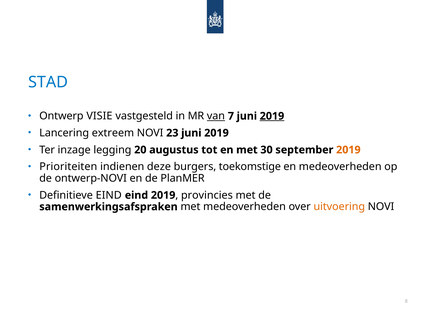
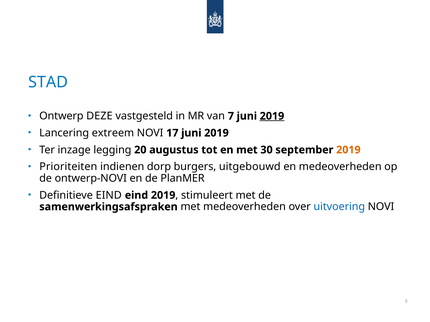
VISIE: VISIE -> DEZE (99, 116)
van underline: present -> none (216, 116)
23: 23 -> 17 (172, 133)
deze: deze -> dorp (159, 167)
toekomstige: toekomstige -> uitgebouwd (250, 167)
provincies: provincies -> stimuleert (207, 196)
uitvoering colour: orange -> blue (339, 207)
